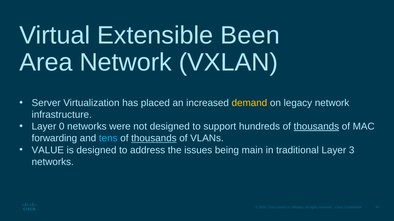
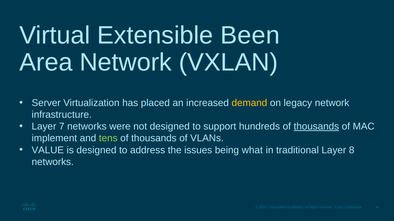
0: 0 -> 7 (62, 127)
forwarding: forwarding -> implement (54, 139)
tens colour: light blue -> light green (108, 139)
thousands underline: present -> none (154, 139)
main: main -> what (252, 150)
3: 3 -> 8 (352, 150)
